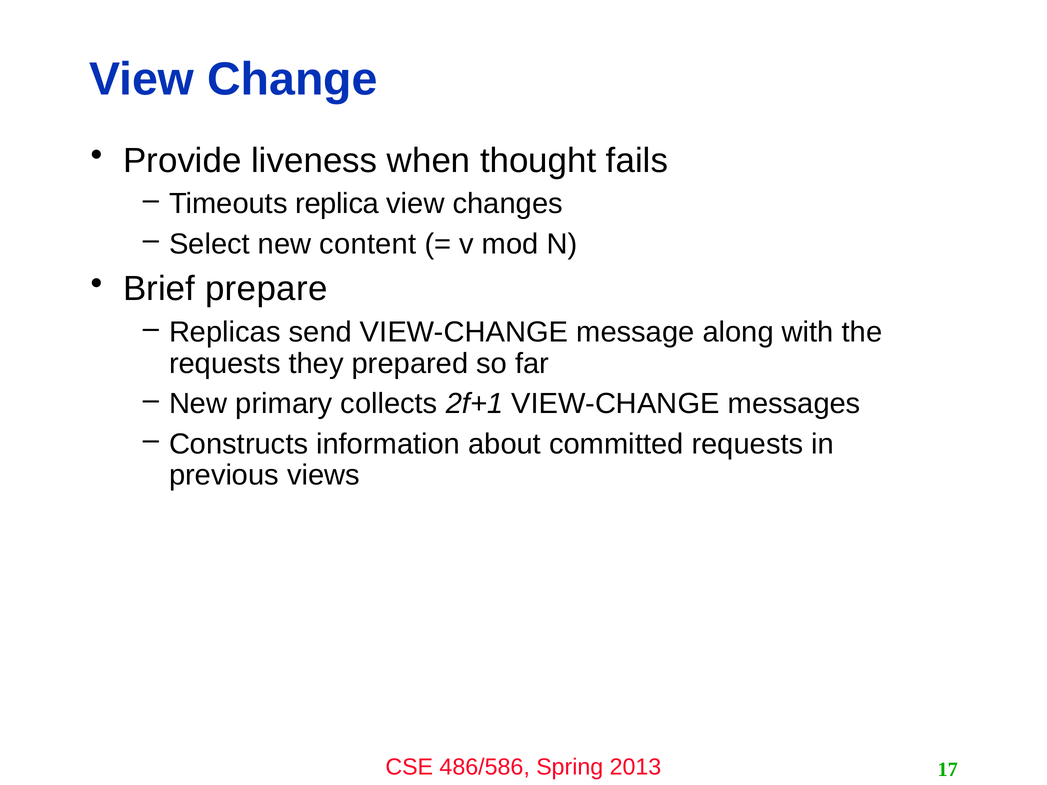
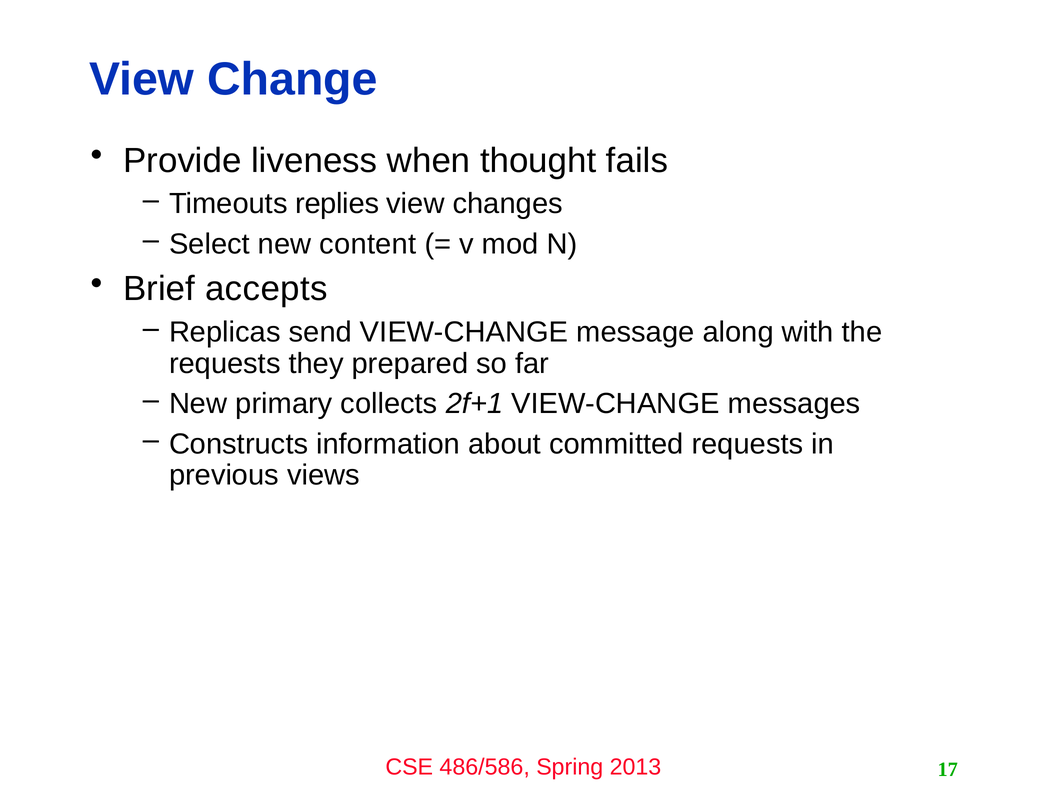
replica: replica -> replies (337, 204)
prepare: prepare -> accepts (266, 289)
